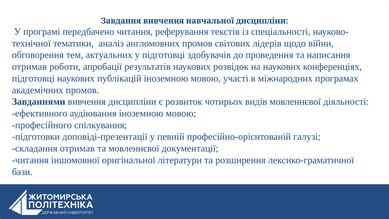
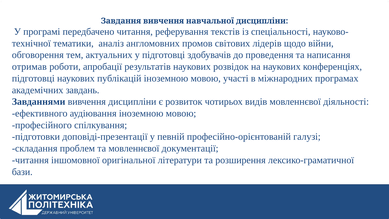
академічних промов: промов -> завдань (83, 90)
складання отримав: отримав -> проблем (77, 148)
